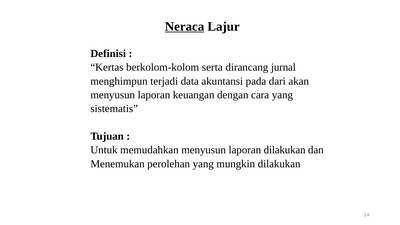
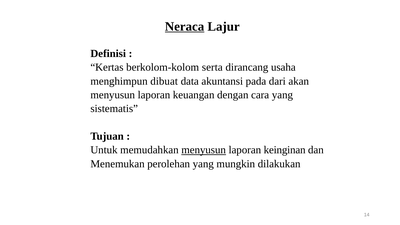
jurnal: jurnal -> usaha (283, 67)
terjadi: terjadi -> dibuat (164, 81)
menyusun underline: none -> present (204, 150)
laporan dilakukan: dilakukan -> keinginan (285, 150)
